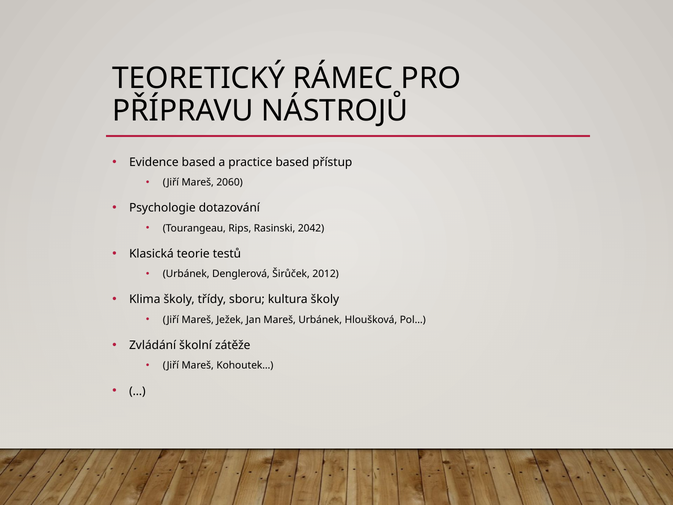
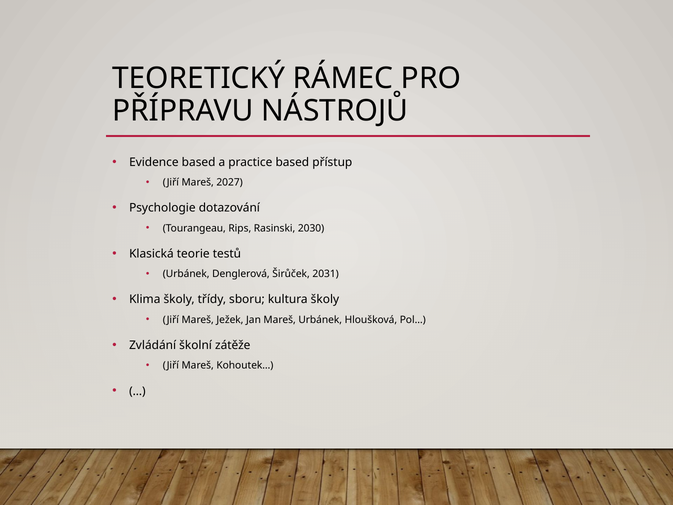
2060: 2060 -> 2027 (230, 182)
2042: 2042 -> 2030 (311, 228)
2012: 2012 -> 2031 (326, 274)
